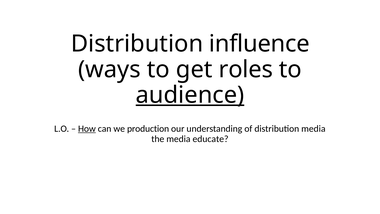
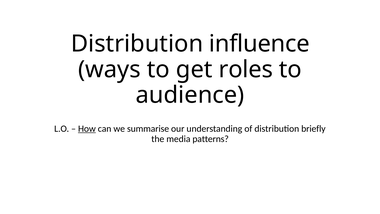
audience underline: present -> none (190, 95)
production: production -> summarise (148, 128)
distribution media: media -> briefly (313, 128)
educate: educate -> patterns (211, 139)
